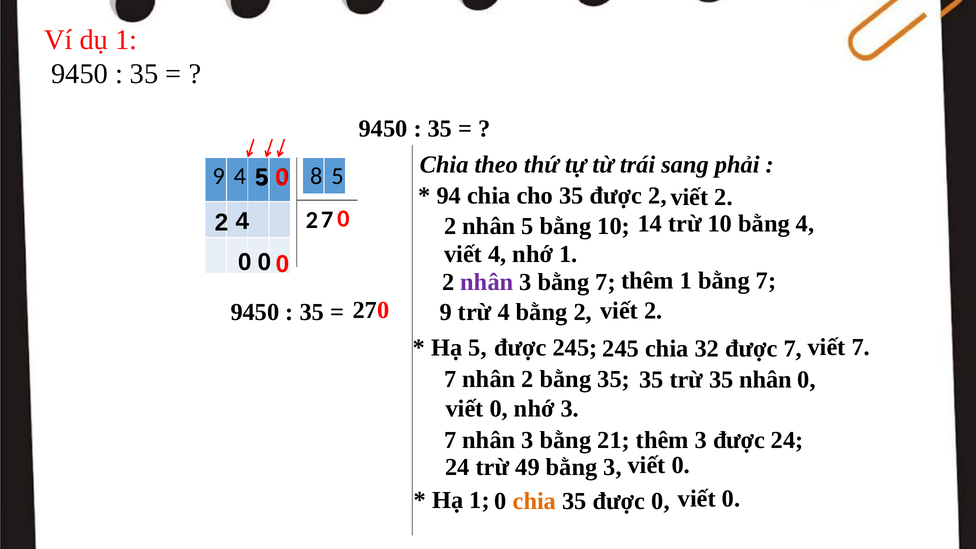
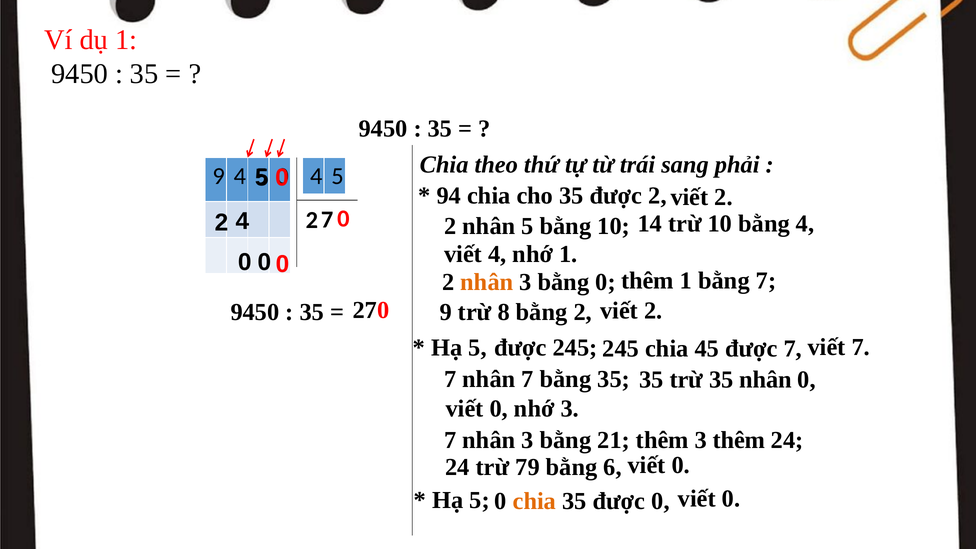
8: 8 -> 4 (316, 176)
nhân colour: purple -> orange (487, 282)
3 bằng 7: 7 -> 0 (606, 282)
trừ 4: 4 -> 8 (504, 312)
32: 32 -> 45 (707, 349)
nhân 2: 2 -> 7 (527, 379)
3 được: được -> thêm (739, 440)
49: 49 -> 79 (528, 467)
bằng 3: 3 -> 6 (613, 467)
1: 1 -> 5 (480, 500)
